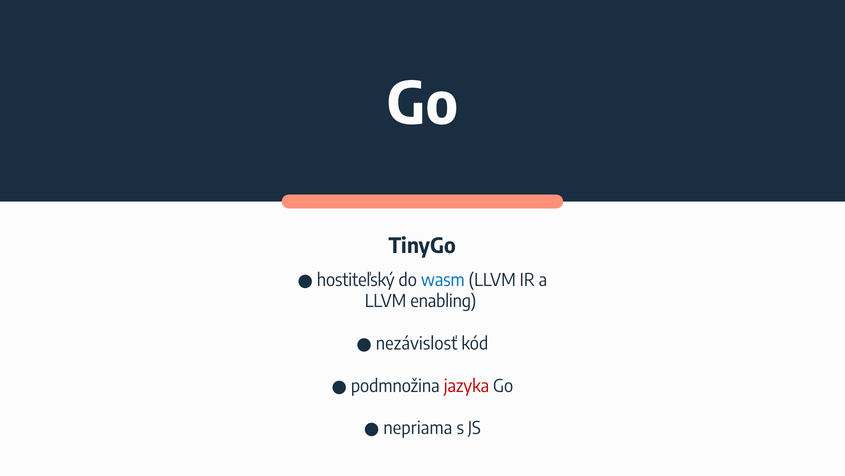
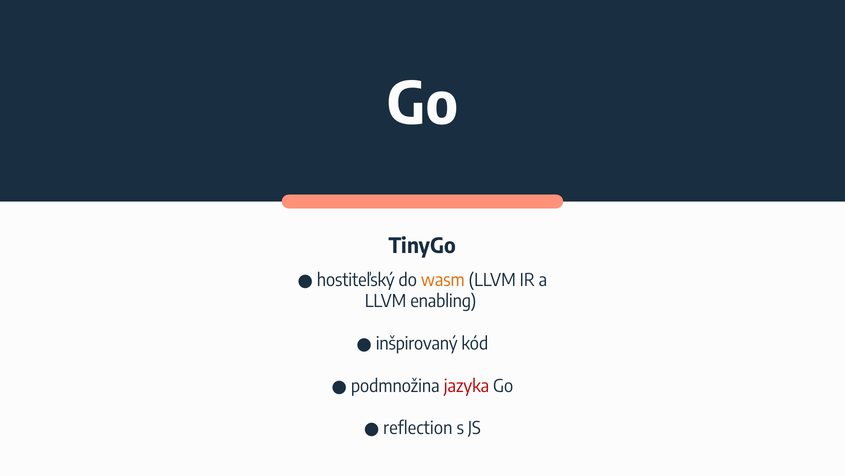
wasm colour: blue -> orange (443, 280)
nezávislosť: nezávislosť -> inšpirovaný (417, 343)
nepriama: nepriama -> reflection (418, 428)
